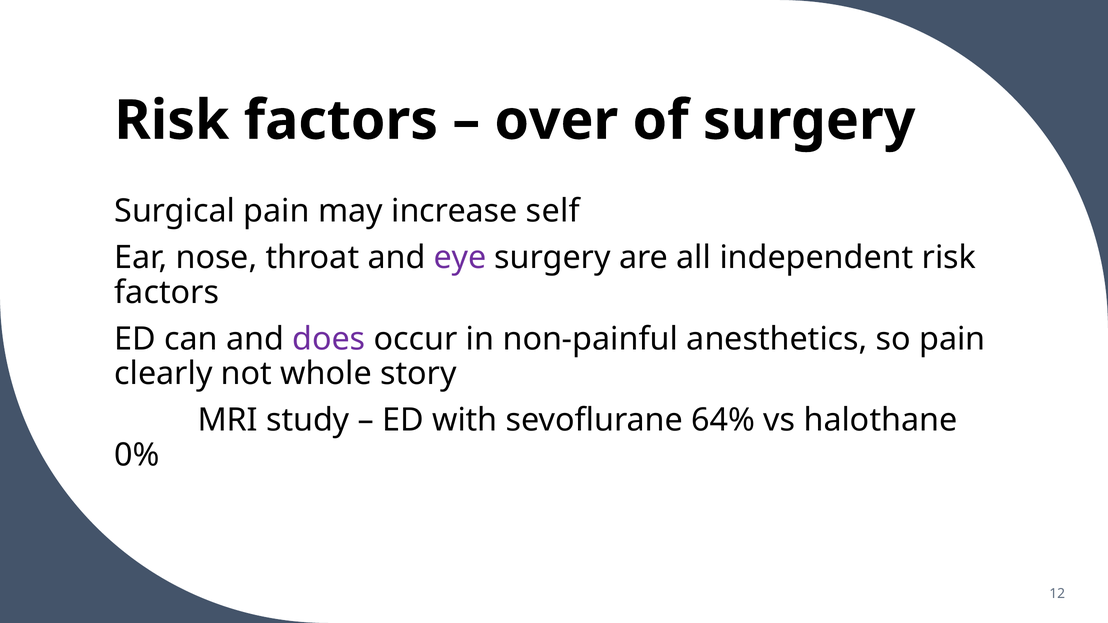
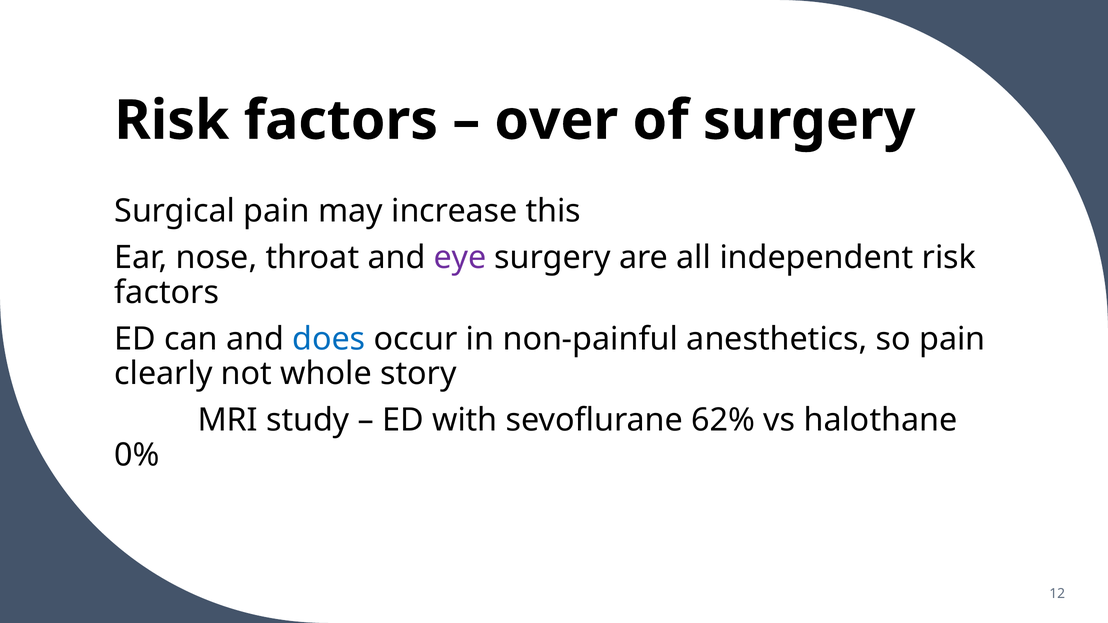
self: self -> this (553, 211)
does colour: purple -> blue (329, 339)
64%: 64% -> 62% (723, 420)
